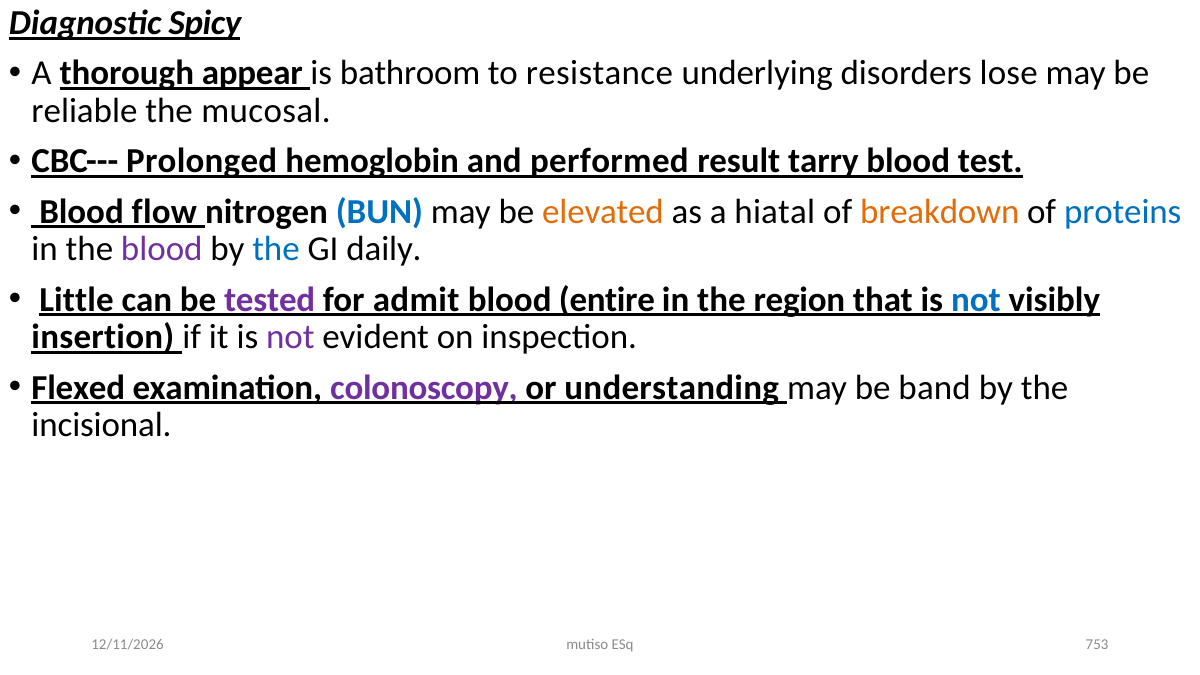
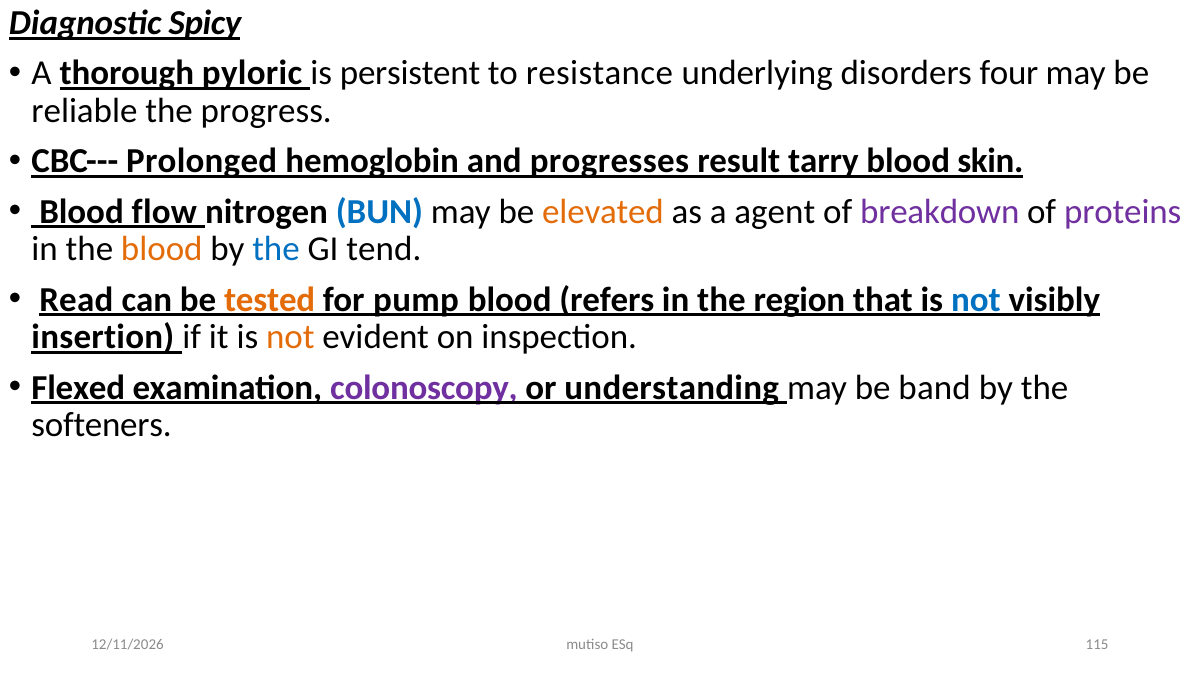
appear: appear -> pyloric (252, 73)
bathroom: bathroom -> persistent (410, 73)
lose: lose -> four (1009, 73)
mucosal: mucosal -> progress (266, 111)
performed: performed -> progresses (609, 161)
test: test -> skin (990, 161)
hiatal: hiatal -> agent (775, 212)
breakdown colour: orange -> purple (940, 212)
proteins colour: blue -> purple (1123, 212)
blood colour: purple -> orange (162, 249)
daily: daily -> tend (384, 249)
Little: Little -> Read (76, 300)
tested colour: purple -> orange (270, 300)
admit: admit -> pump (416, 300)
entire: entire -> refers (607, 300)
not colour: purple -> orange (290, 337)
incisional: incisional -> softeners (102, 425)
753: 753 -> 115 (1097, 644)
